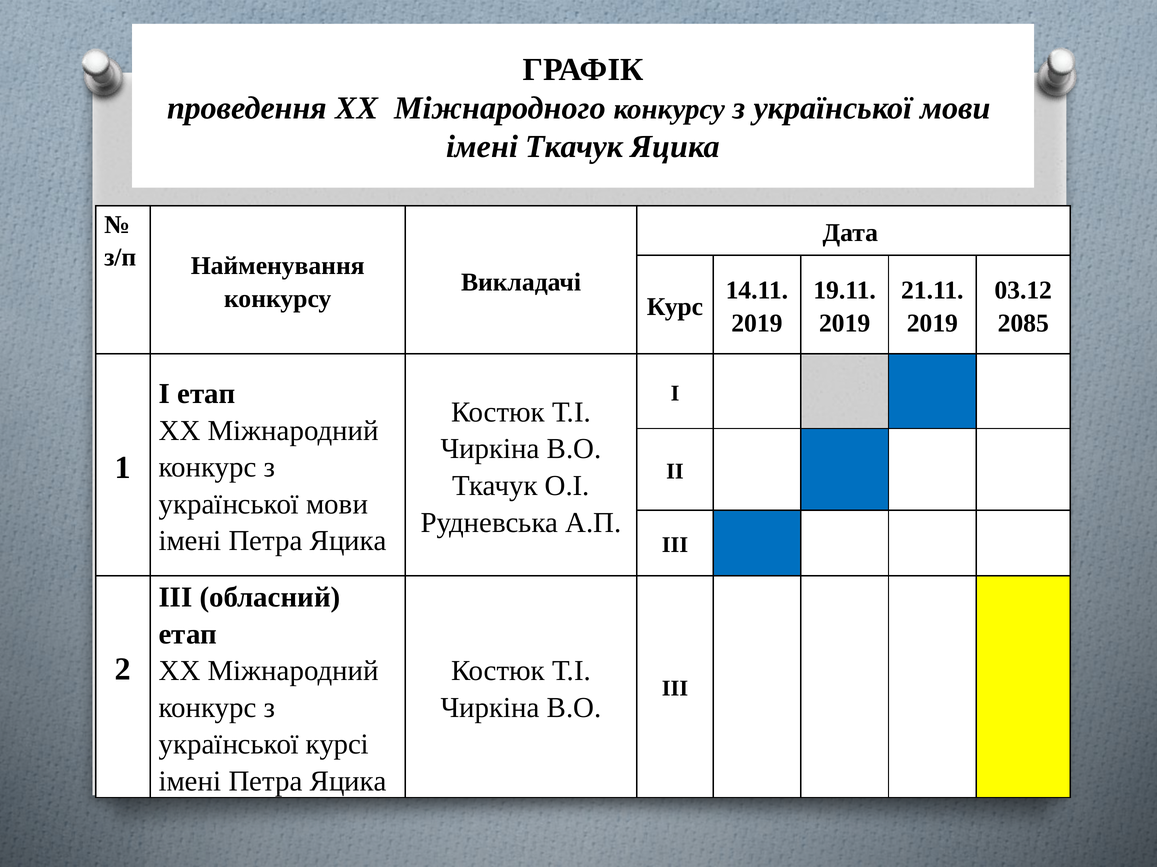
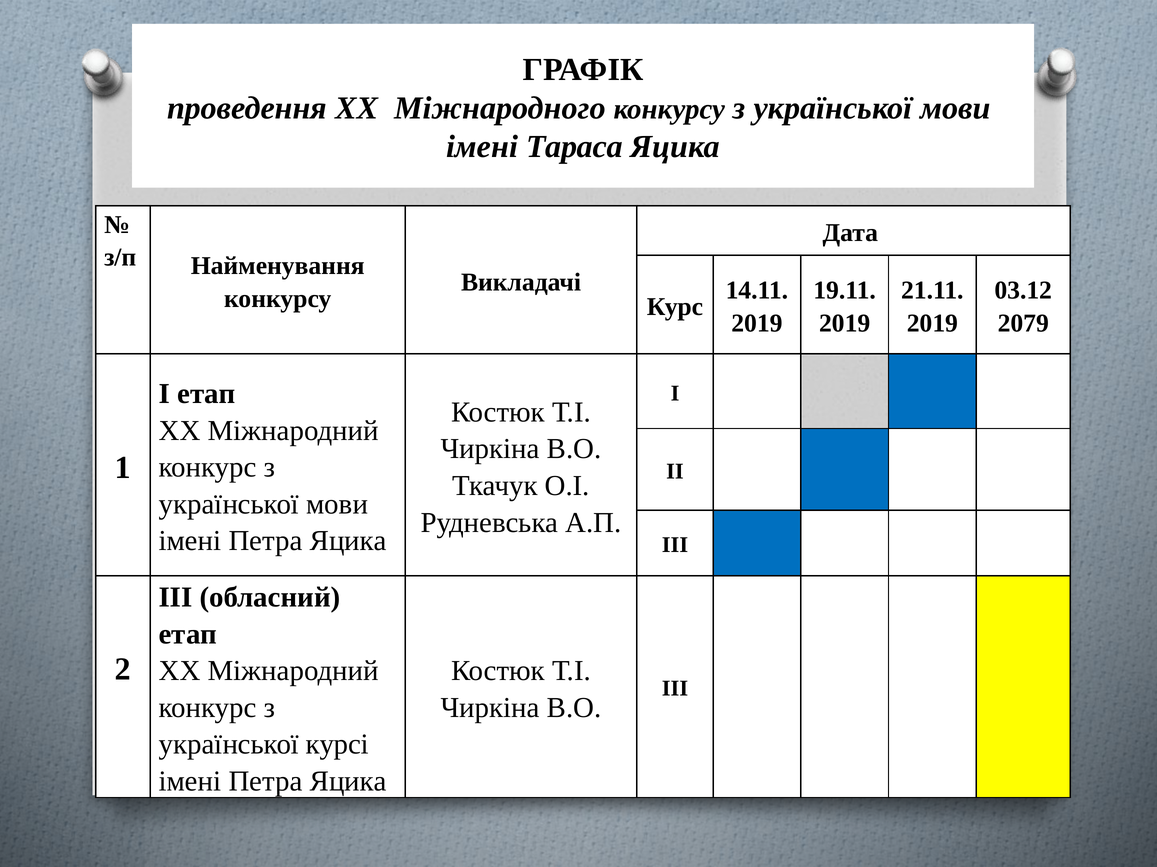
імені Ткачук: Ткачук -> Тараса (574, 147)
2085: 2085 -> 2079 (1023, 323)
